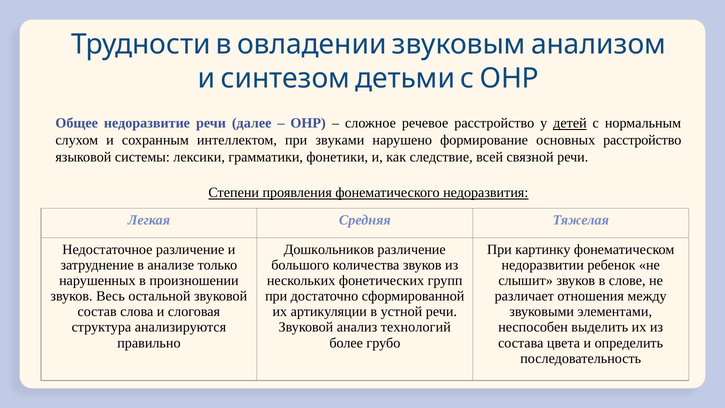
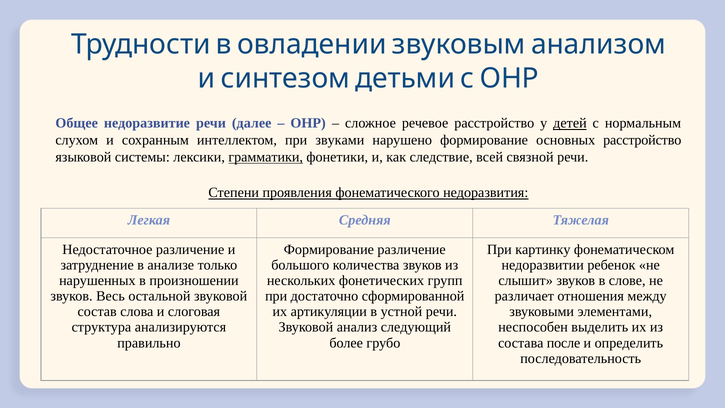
грамматики underline: none -> present (266, 157)
Дошкольников: Дошкольников -> Формирование (329, 249)
технологий: технологий -> следующий (416, 327)
цвета: цвета -> после (564, 343)
